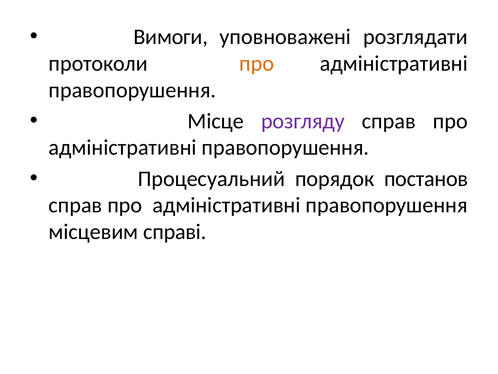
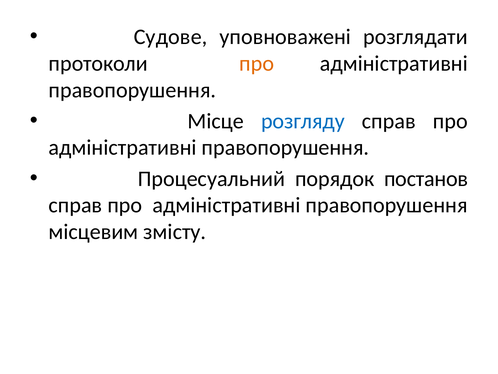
Вимоги: Вимоги -> Судове (170, 37)
розгляду colour: purple -> blue (303, 121)
справі: справі -> змісту (175, 232)
